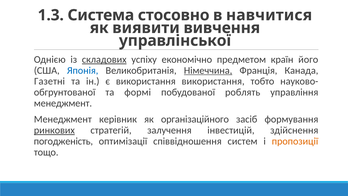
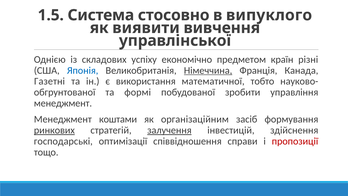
1.3: 1.3 -> 1.5 (51, 15)
навчитися: навчитися -> випуклого (269, 15)
складових underline: present -> none (104, 59)
його: його -> різні (308, 59)
використання використання: використання -> математичної (213, 81)
роблять: роблять -> зробити (243, 92)
керівник: керівник -> коштами (118, 119)
організаційного: організаційного -> організаційним (195, 119)
залучення underline: none -> present (169, 130)
погодженість: погодженість -> господарські (63, 141)
систем: систем -> справи (243, 141)
пропозиції colour: orange -> red (295, 141)
